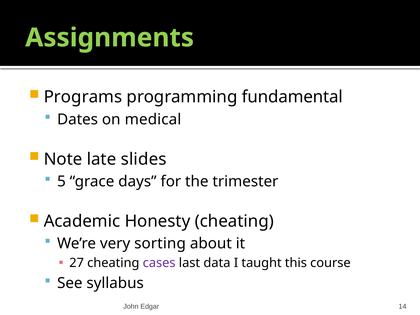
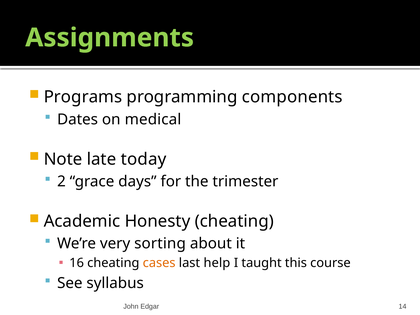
fundamental: fundamental -> components (292, 97)
slides: slides -> today (144, 159)
5: 5 -> 2 (61, 182)
27: 27 -> 16 (77, 263)
cases colour: purple -> orange (159, 263)
data: data -> help (217, 263)
